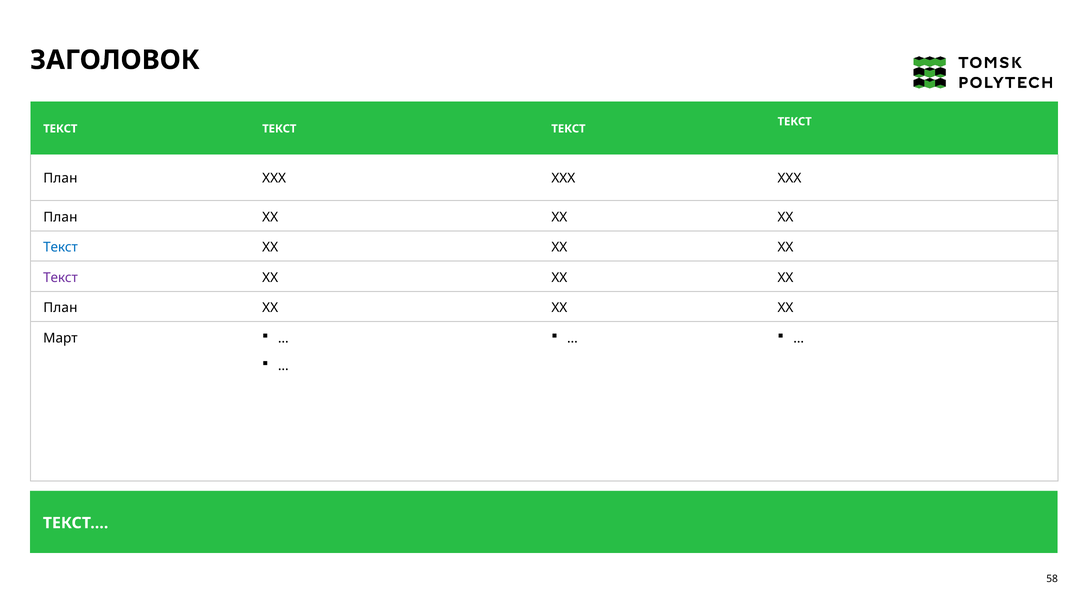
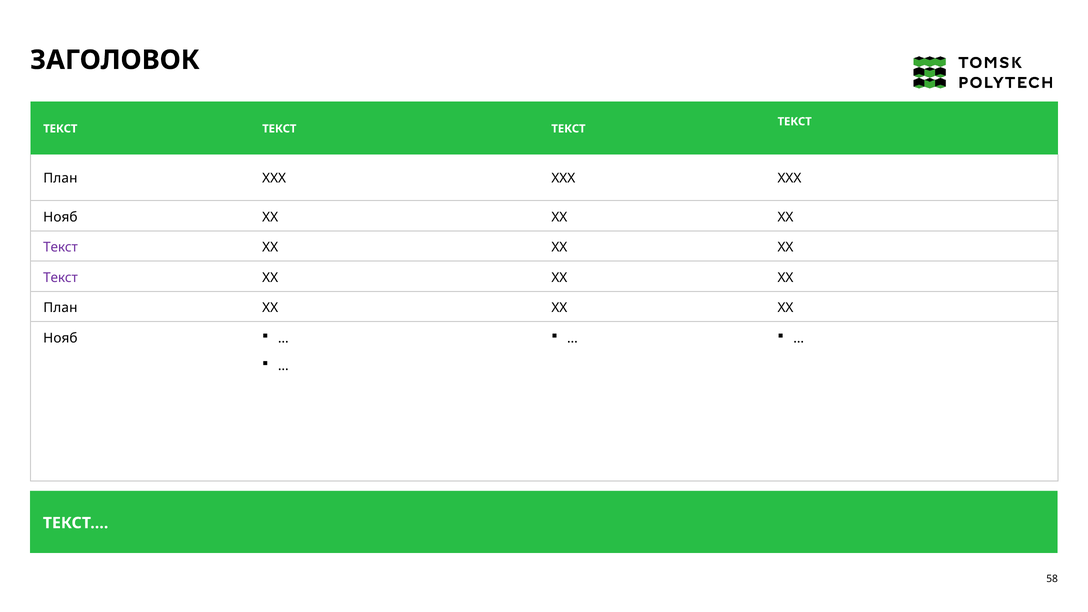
План: План -> Нояб (60, 217)
Текст colour: blue -> purple (61, 247)
Март: Март -> Нояб (60, 338)
